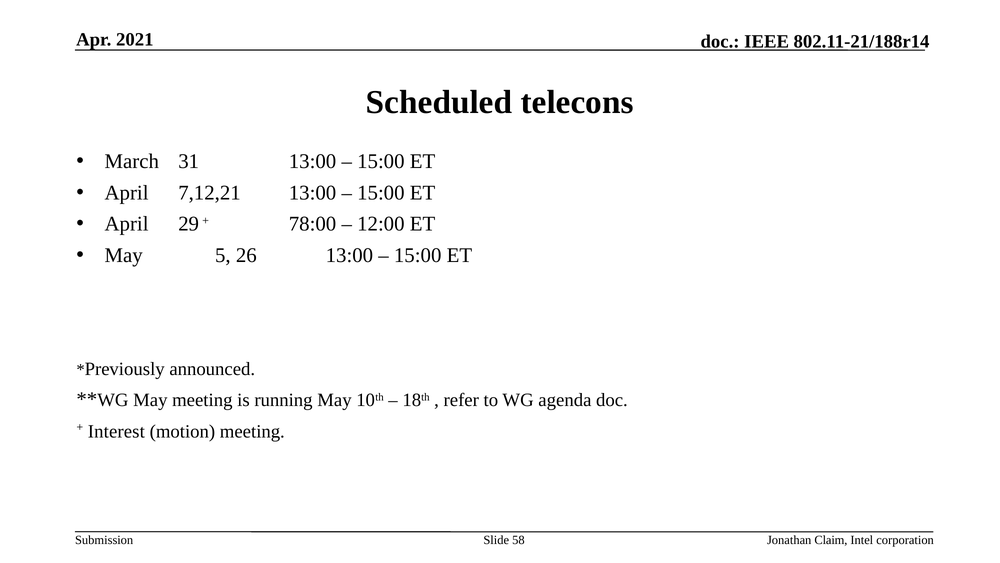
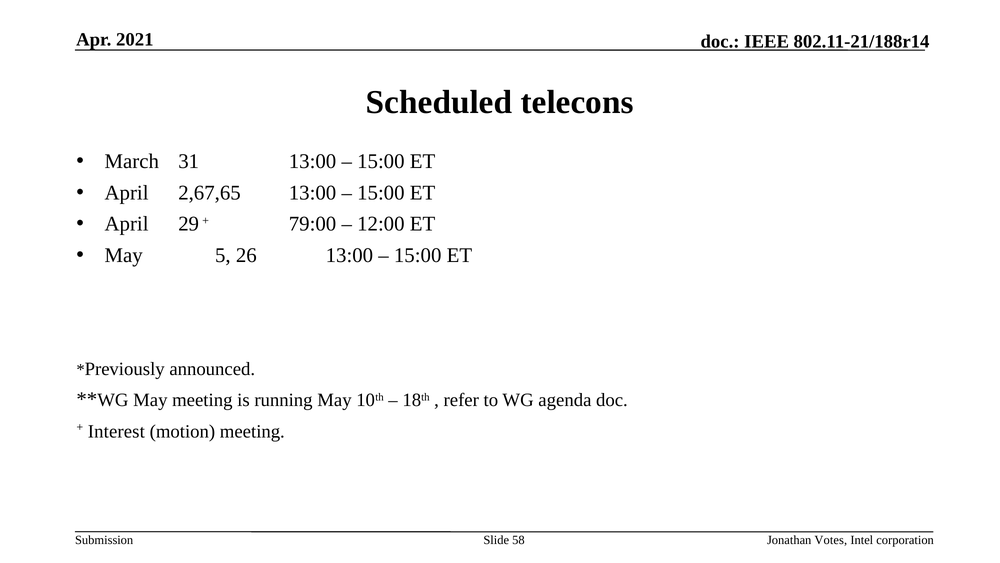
7,12,21: 7,12,21 -> 2,67,65 (209, 193)
78:00: 78:00 -> 79:00 (313, 224)
Claim: Claim -> Votes (831, 539)
